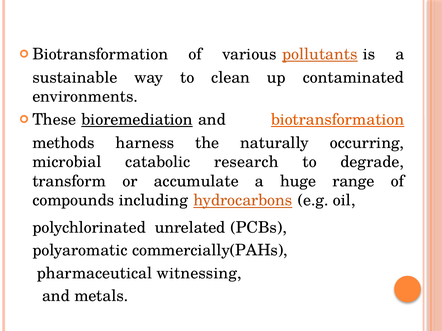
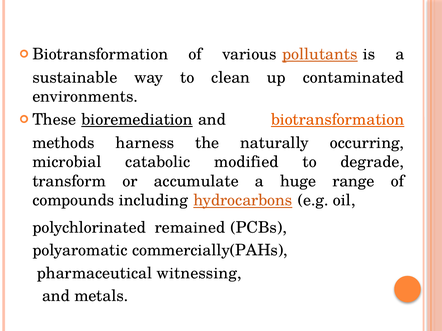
research: research -> modified (246, 162)
unrelated: unrelated -> remained (190, 228)
